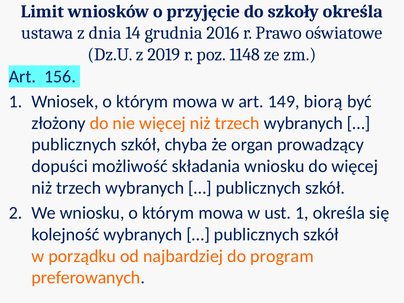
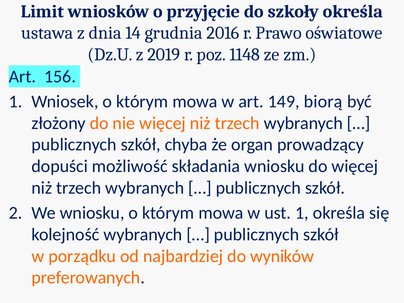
program: program -> wyników (282, 256)
